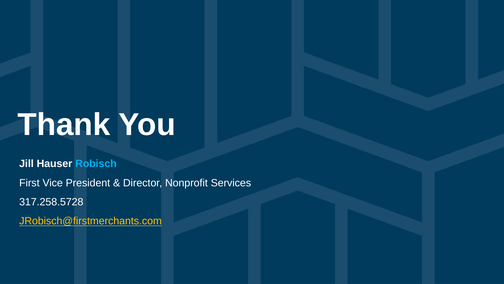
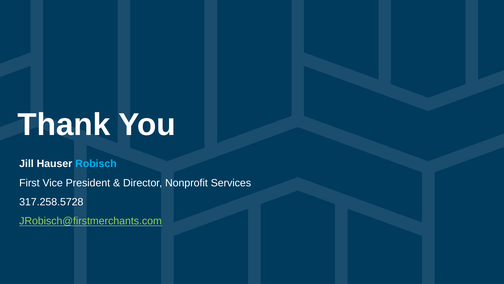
JRobisch@firstmerchants.com colour: yellow -> light green (91, 221)
